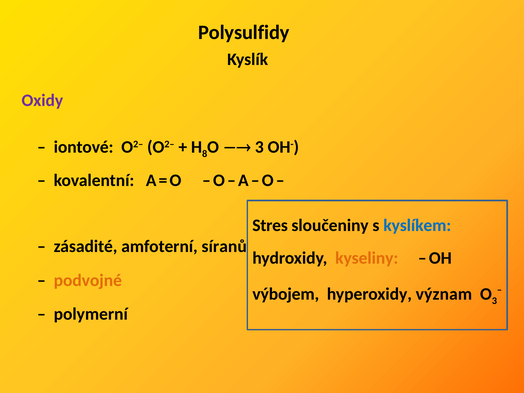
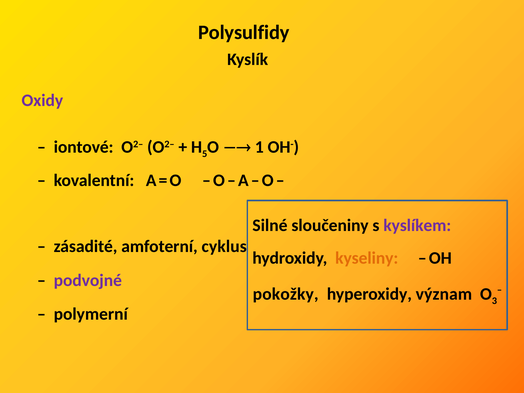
8: 8 -> 5 (205, 154)
3: 3 -> 1 (259, 147)
Stres: Stres -> Silné (270, 225)
kyslíkem colour: blue -> purple (417, 225)
síranů: síranů -> cyklus (224, 246)
podvojné colour: orange -> purple (88, 280)
výbojem: výbojem -> pokožky (286, 294)
